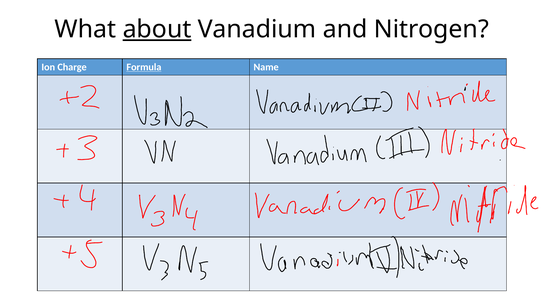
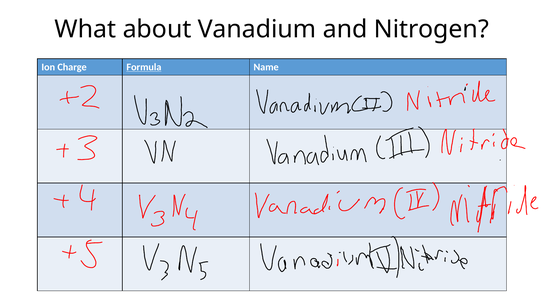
about underline: present -> none (157, 29)
